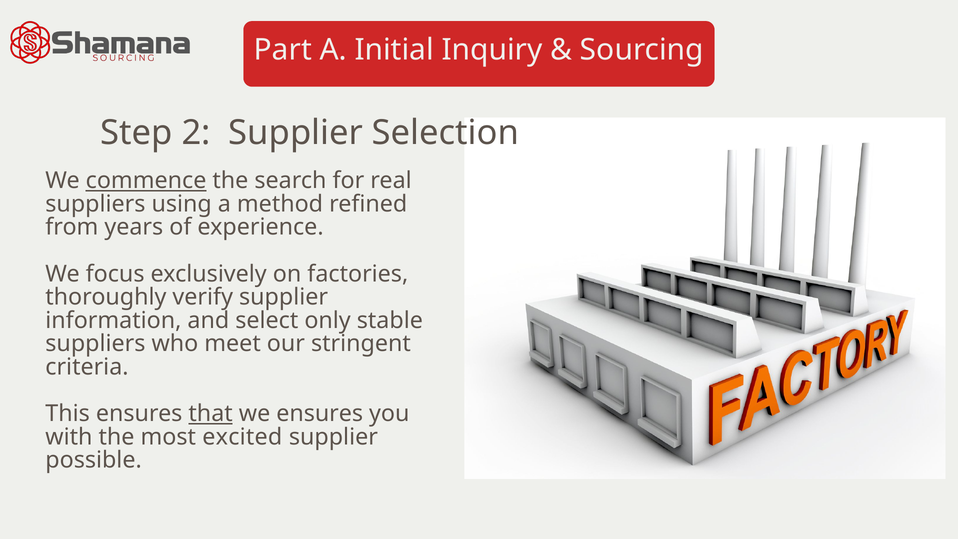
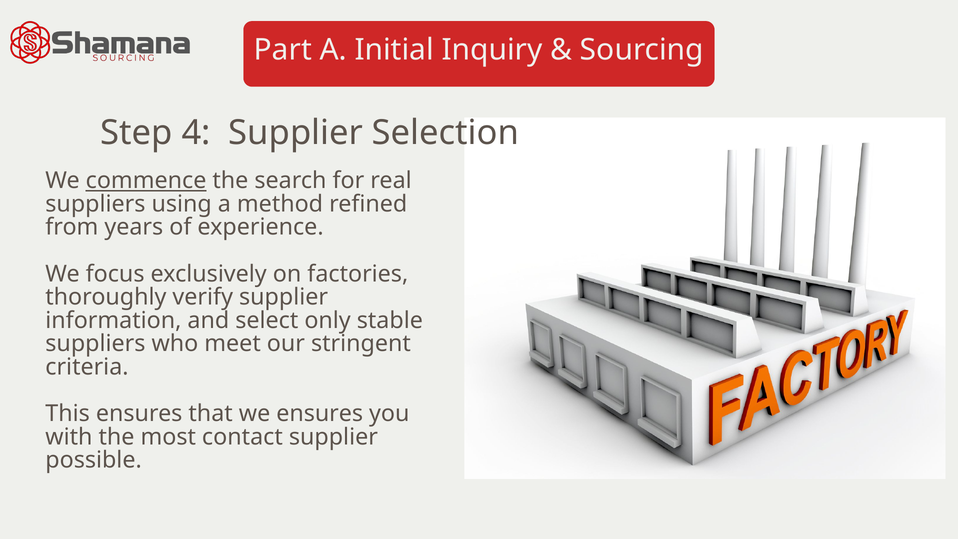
2: 2 -> 4 (196, 133)
that underline: present -> none (211, 414)
excited: excited -> contact (242, 437)
